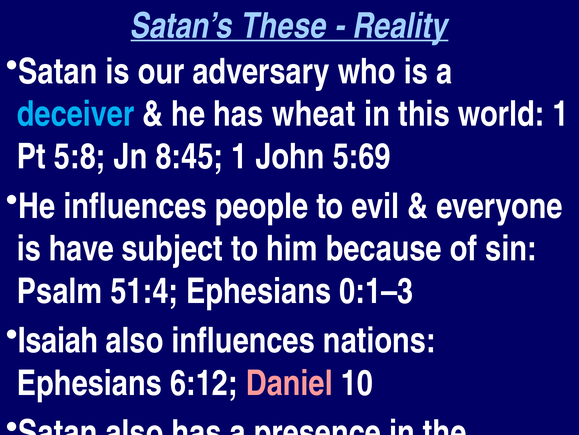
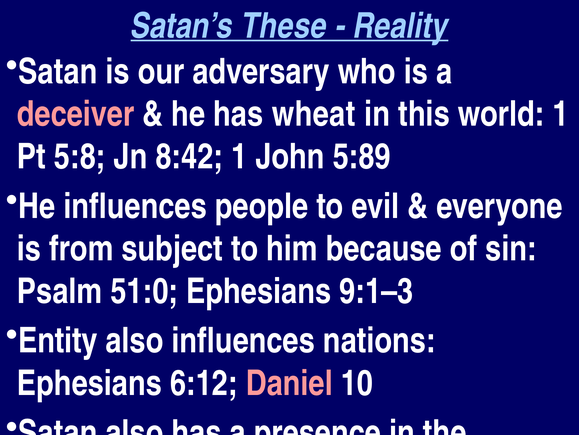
deceiver colour: light blue -> pink (76, 114)
8:45: 8:45 -> 8:42 (189, 156)
5:69: 5:69 -> 5:89 (362, 156)
have: have -> from (81, 248)
51:4: 51:4 -> 51:0 (144, 291)
0:1–3: 0:1–3 -> 9:1–3 (376, 291)
Isaiah: Isaiah -> Entity (58, 340)
